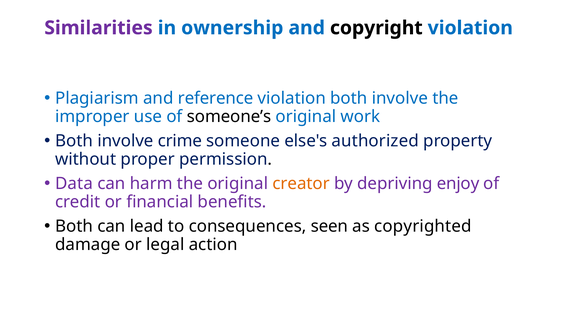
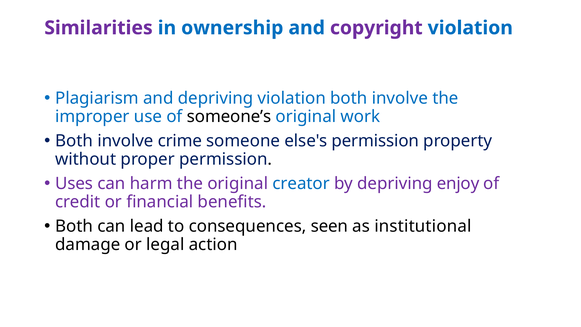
copyright colour: black -> purple (376, 28)
and reference: reference -> depriving (216, 98)
else's authorized: authorized -> permission (375, 141)
Data: Data -> Uses (74, 184)
creator colour: orange -> blue (301, 184)
copyrighted: copyrighted -> institutional (423, 226)
